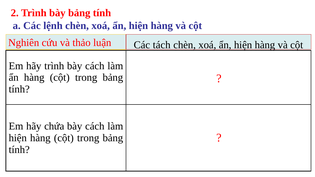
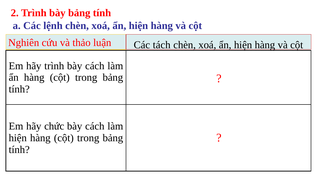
chứa: chứa -> chức (54, 126)
